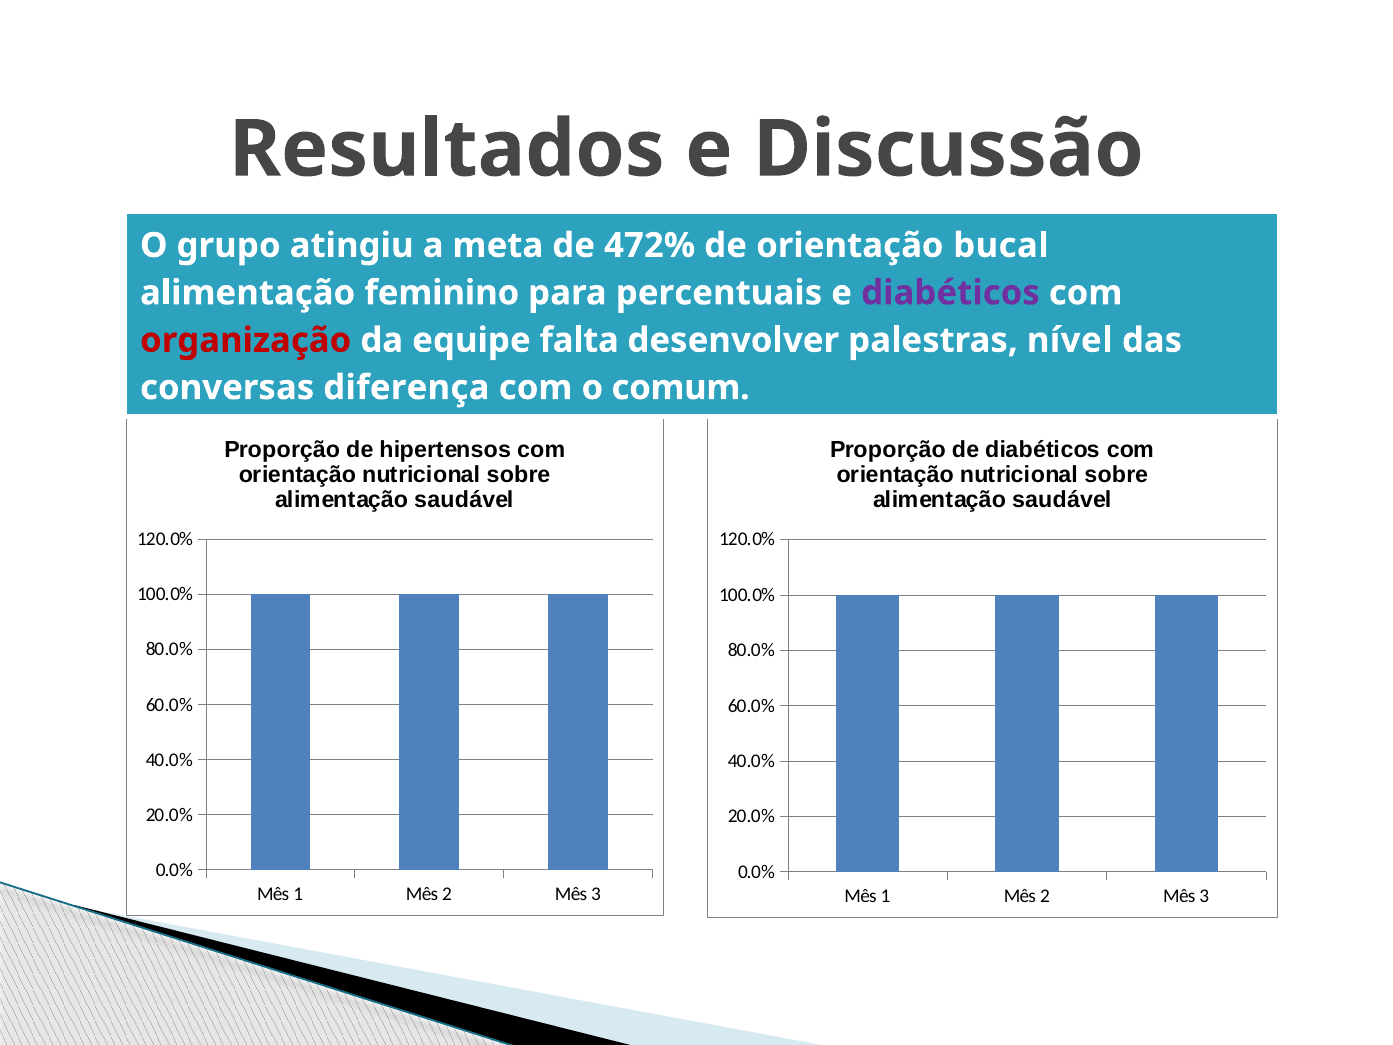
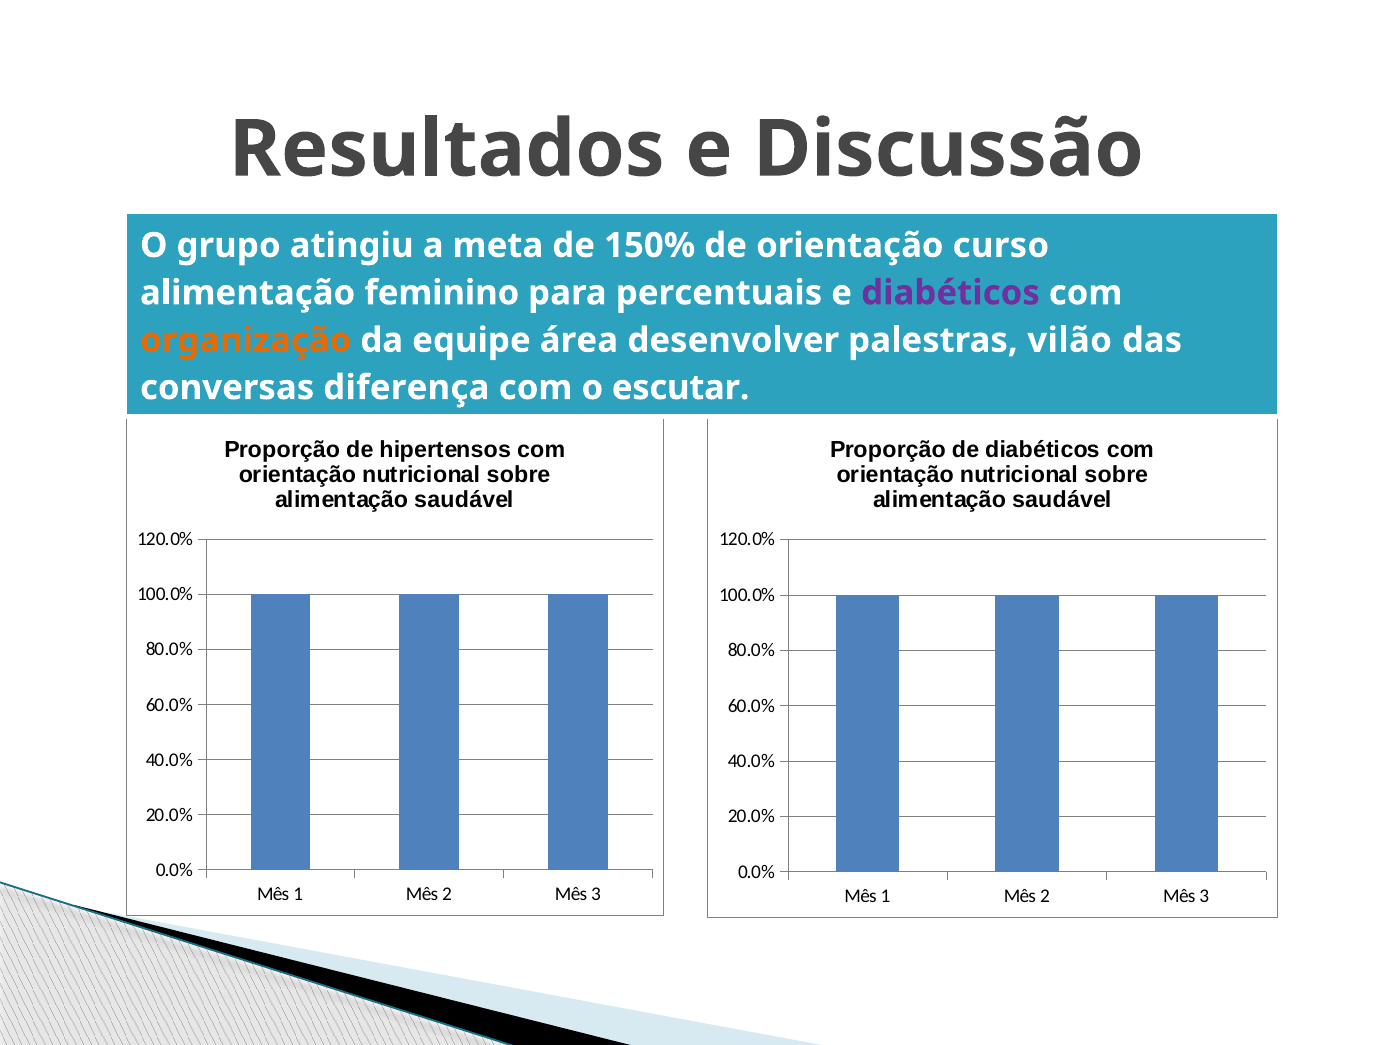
472%: 472% -> 150% (650, 245)
bucal: bucal -> curso (1001, 245)
organização colour: red -> orange (246, 340)
falta: falta -> área (579, 340)
nível: nível -> vilão (1070, 340)
comum: comum -> escutar (681, 388)
